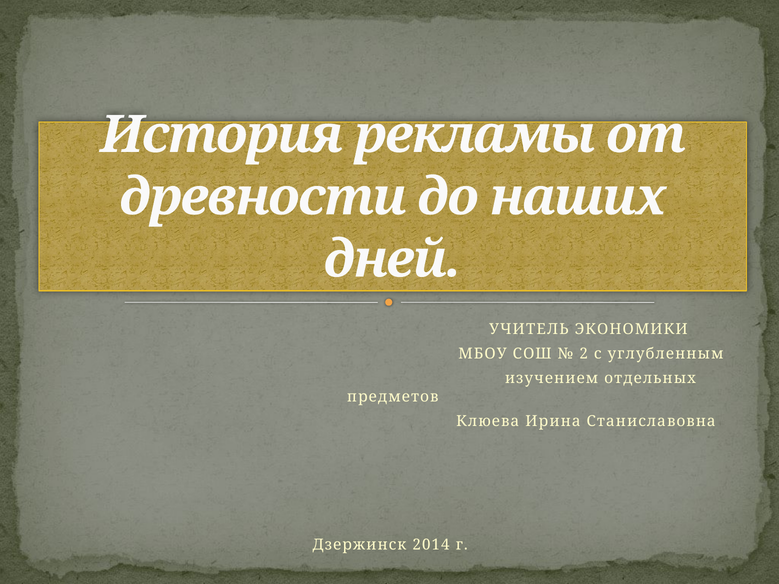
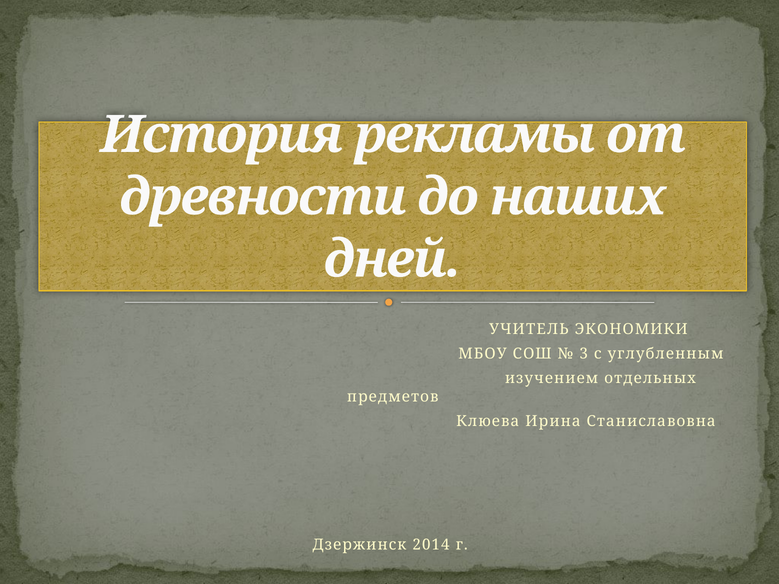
2: 2 -> 3 (584, 354)
